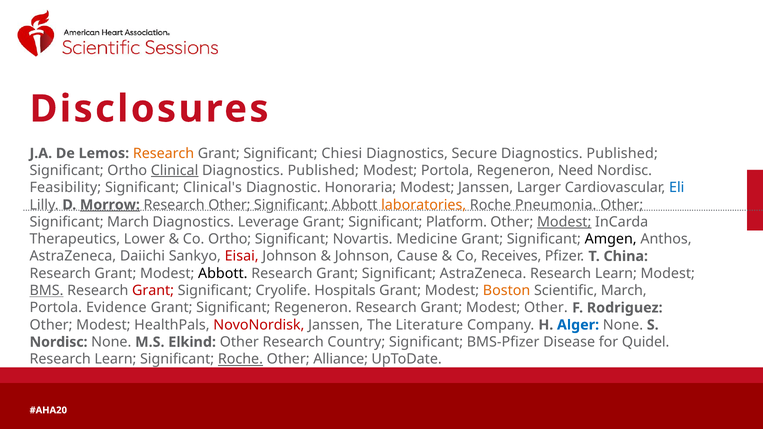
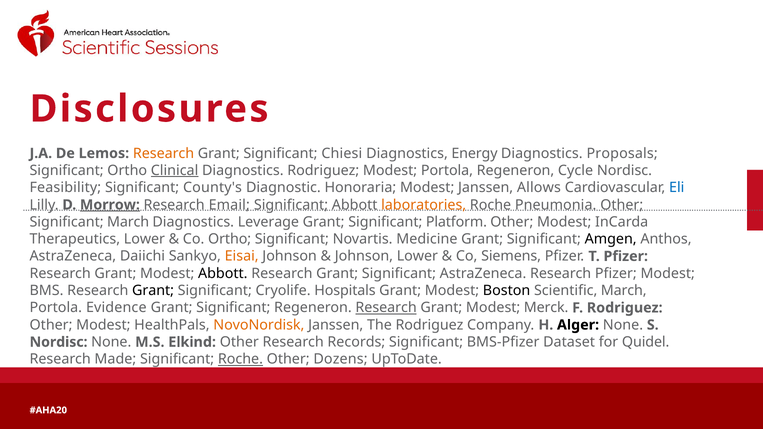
Secure: Secure -> Energy (474, 153)
Published: Published -> Proposals (622, 153)
Published: Published -> Rodriguez (323, 171)
Need: Need -> Cycle (576, 171)
Clinical's: Clinical's -> County's (213, 188)
Larger: Larger -> Allows (539, 188)
Research Other: Other -> Email (229, 205)
Modest underline: present -> none (564, 222)
Eisai colour: red -> orange (242, 256)
Johnson Cause: Cause -> Lower (417, 256)
Receives: Receives -> Siemens (511, 256)
T China: China -> Pfizer (626, 256)
AstraZeneca Research Learn: Learn -> Pfizer (616, 274)
BMS underline: present -> none (47, 291)
Grant colour: red -> black (153, 291)
Boston colour: orange -> black (507, 291)
Research underline: none -> present (386, 308)
Modest Other: Other -> Merck (546, 308)
NovoNordisk colour: red -> orange (259, 325)
The Literature: Literature -> Rodriguez (429, 325)
Alger colour: blue -> black (578, 325)
Country: Country -> Records (356, 342)
Disease: Disease -> Dataset (569, 342)
Learn: Learn -> Made (115, 359)
Alliance: Alliance -> Dozens (341, 359)
